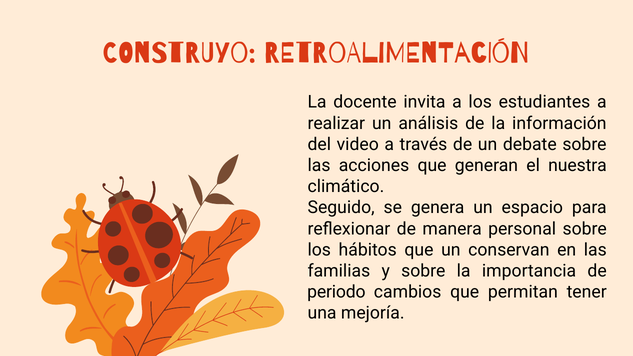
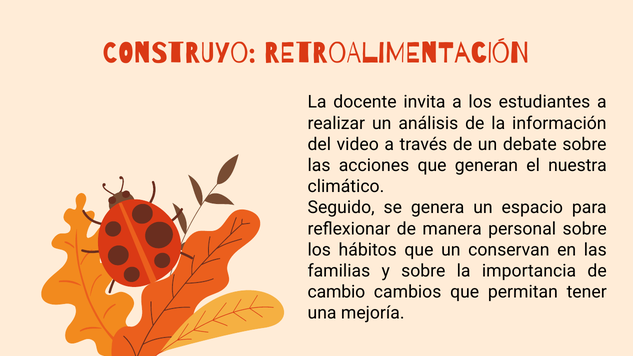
periodo: periodo -> cambio (336, 292)
